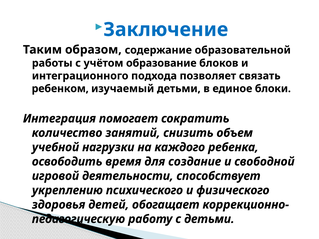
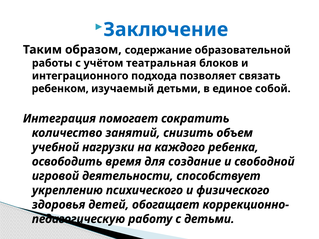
образование: образование -> театральная (161, 63)
блоки: блоки -> собой (273, 89)
